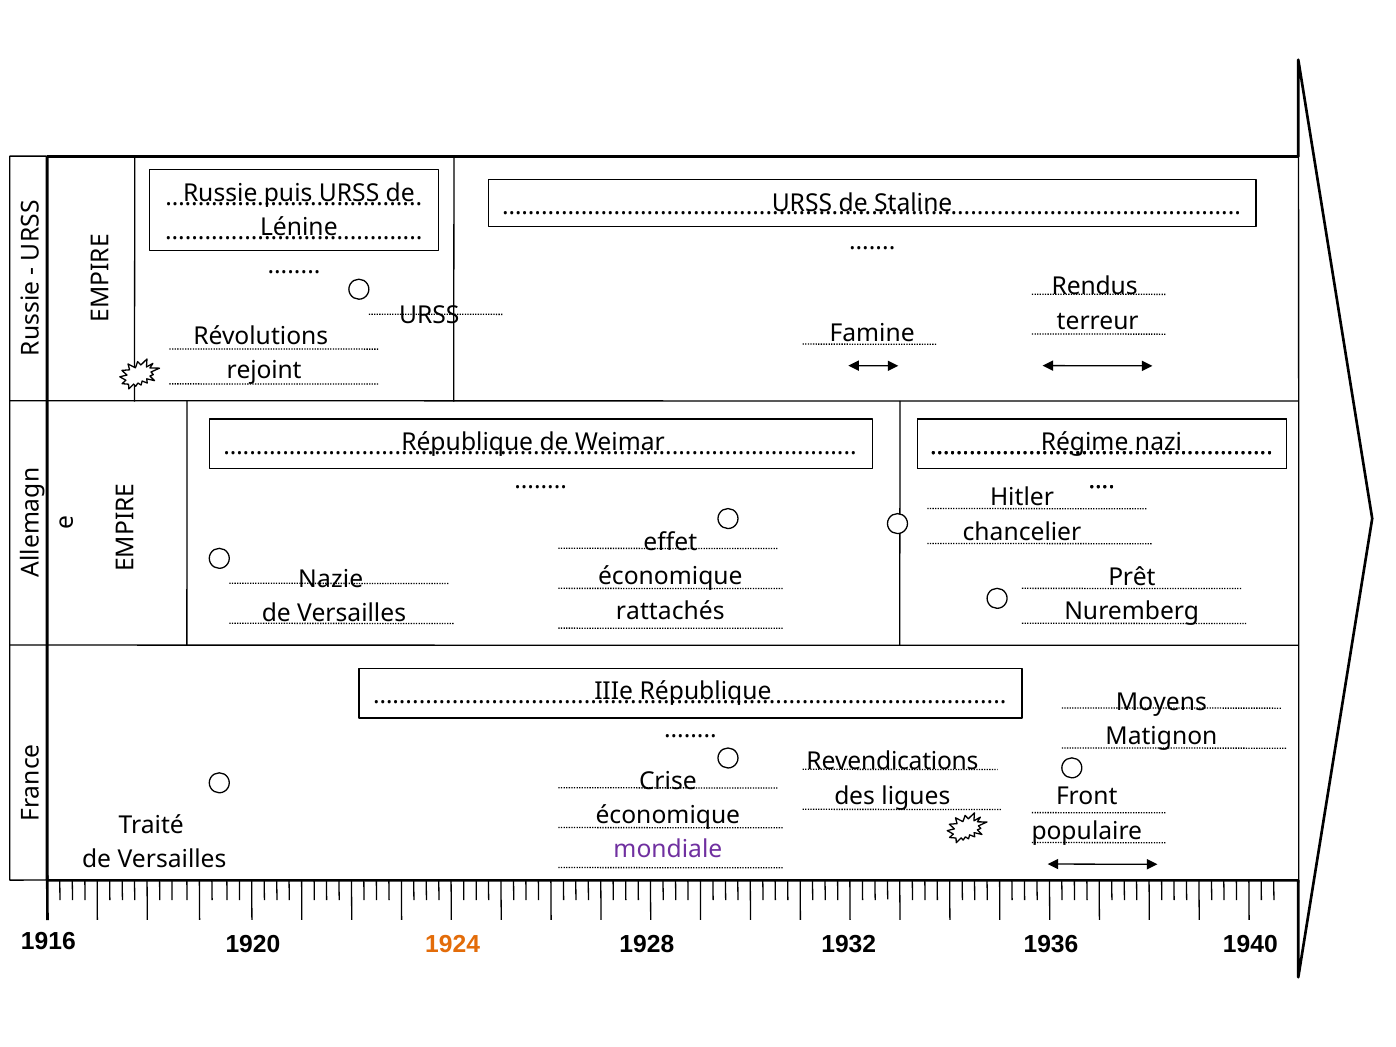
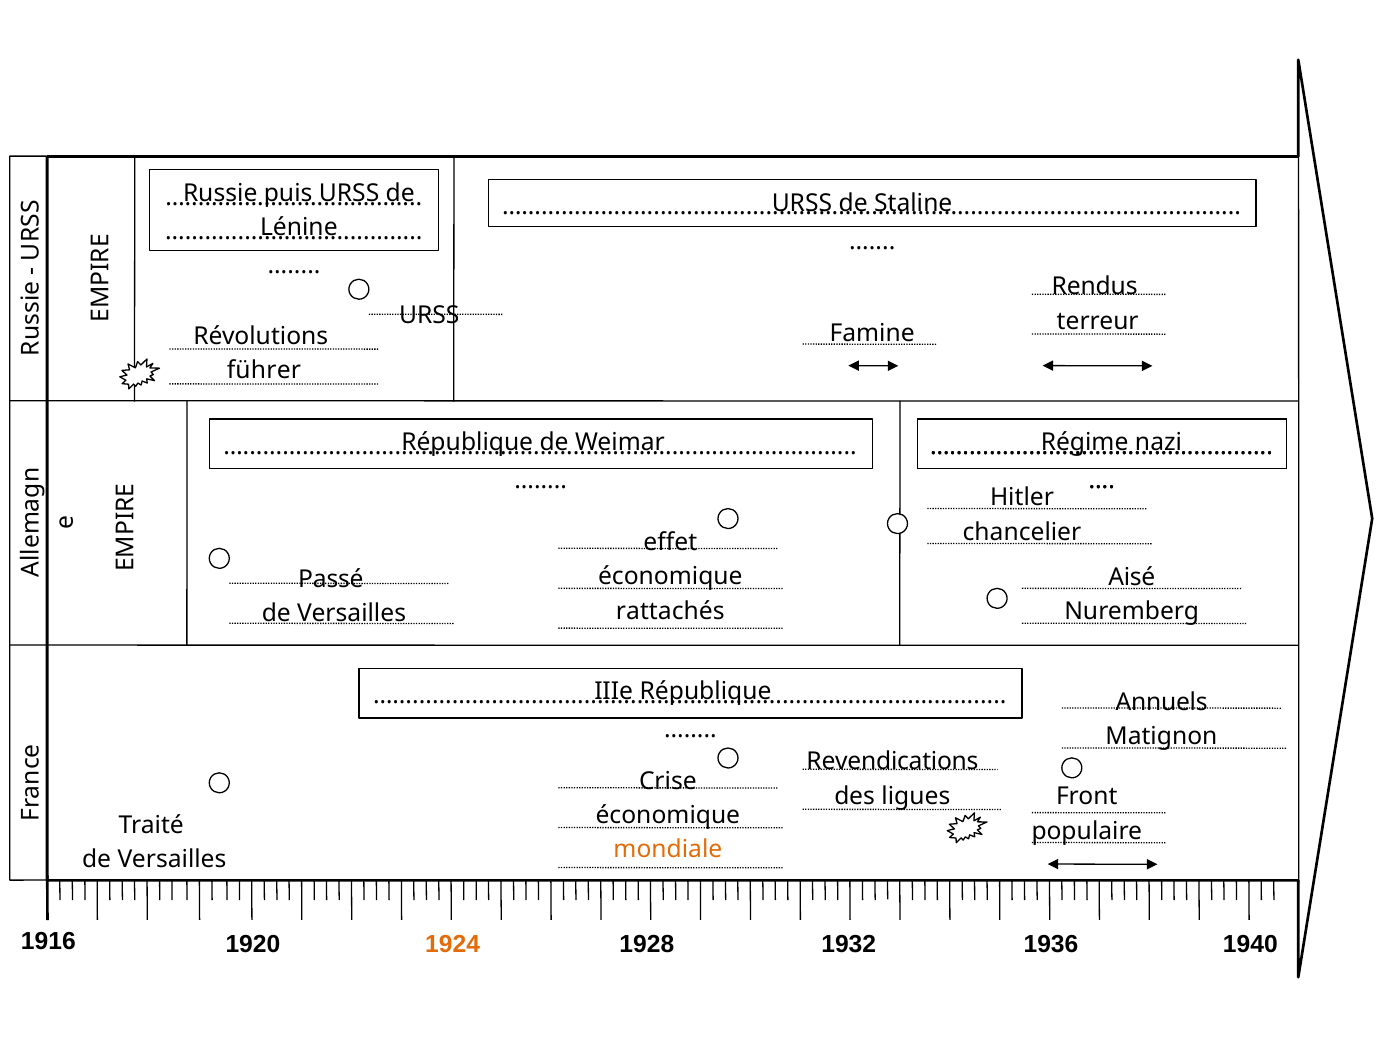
rejoint: rejoint -> führer (264, 371)
Prêt: Prêt -> Aisé (1132, 577)
Nazie: Nazie -> Passé (331, 579)
Moyens: Moyens -> Annuels (1162, 702)
mondiale colour: purple -> orange (668, 850)
